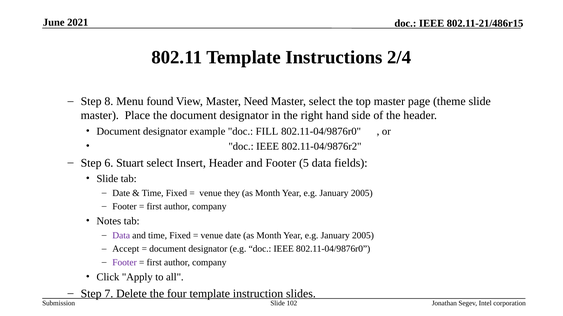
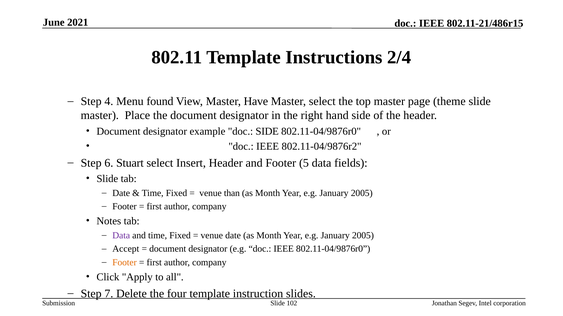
8: 8 -> 4 (109, 101)
Need: Need -> Have (256, 101)
doc FILL: FILL -> SIDE (267, 131)
they: they -> than (232, 193)
Footer colour: purple -> orange (125, 263)
